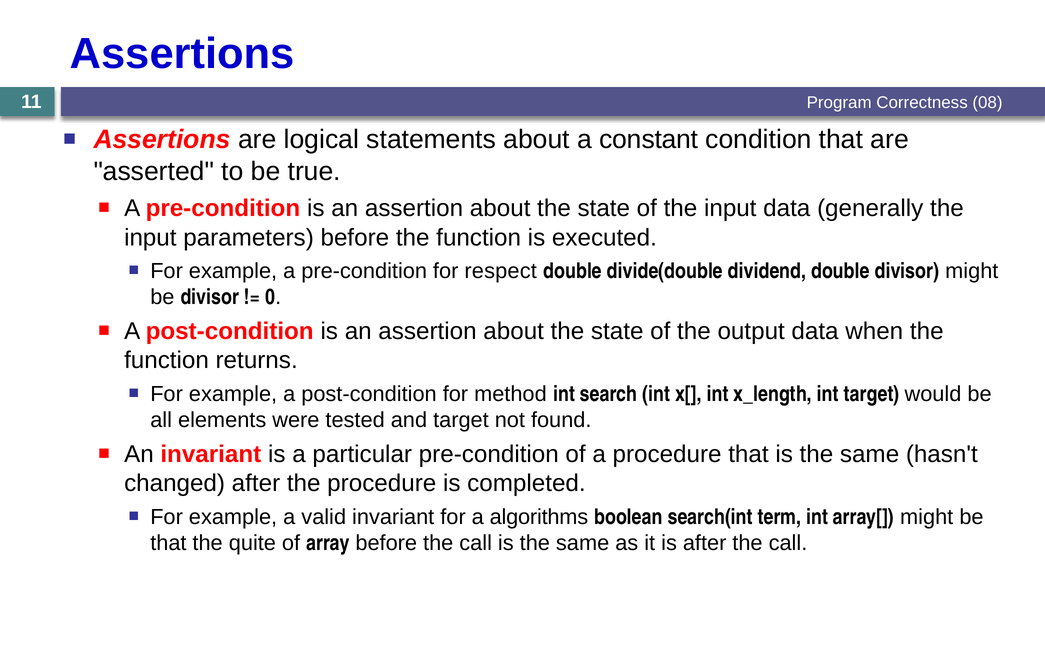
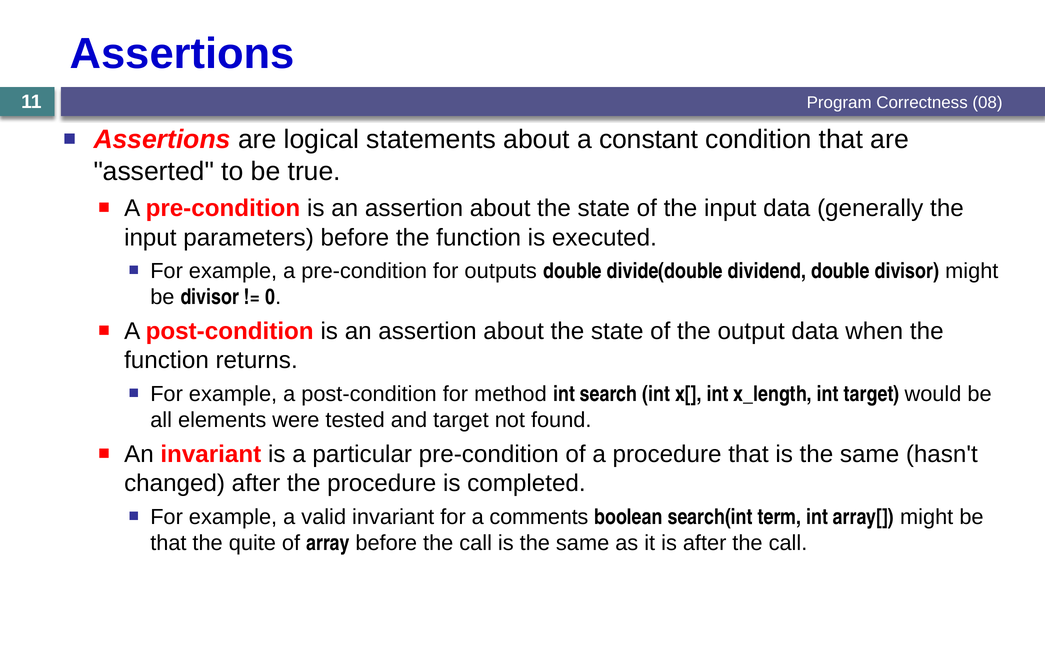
respect: respect -> outputs (501, 271)
algorithms: algorithms -> comments (539, 517)
